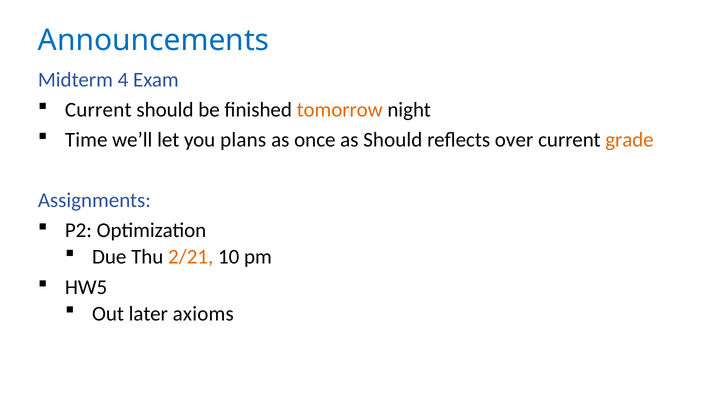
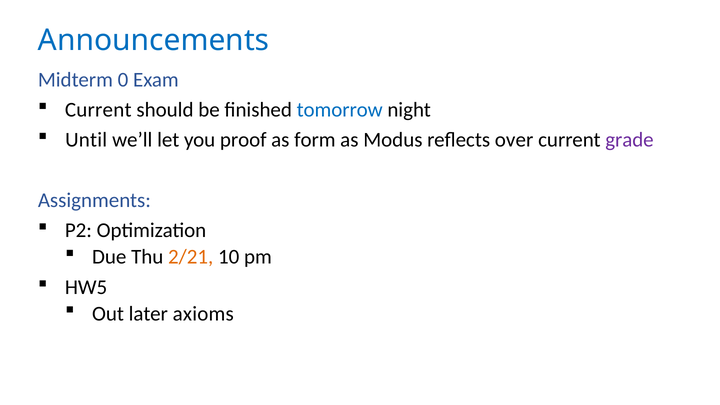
4: 4 -> 0 (123, 80)
tomorrow colour: orange -> blue (340, 110)
Time: Time -> Until (86, 140)
plans: plans -> proof (243, 140)
once: once -> form (315, 140)
as Should: Should -> Modus (393, 140)
grade colour: orange -> purple (629, 140)
